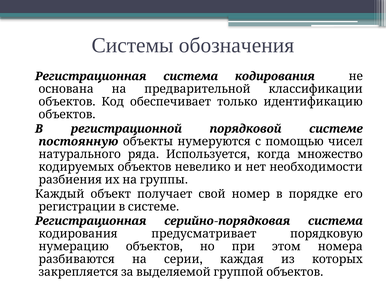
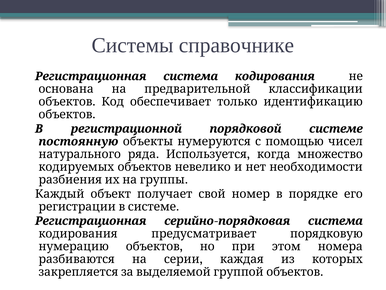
обозначения: обозначения -> справочнике (237, 45)
